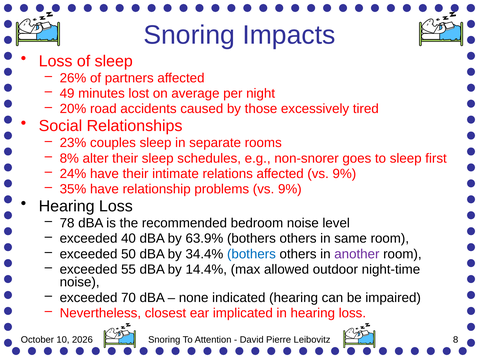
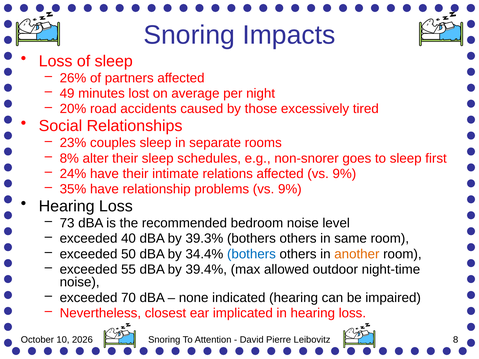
78: 78 -> 73 (67, 223)
63.9%: 63.9% -> 39.3% (204, 239)
another colour: purple -> orange (357, 254)
14.4%: 14.4% -> 39.4% (206, 270)
